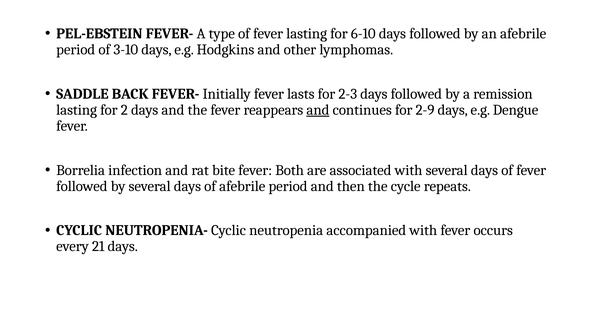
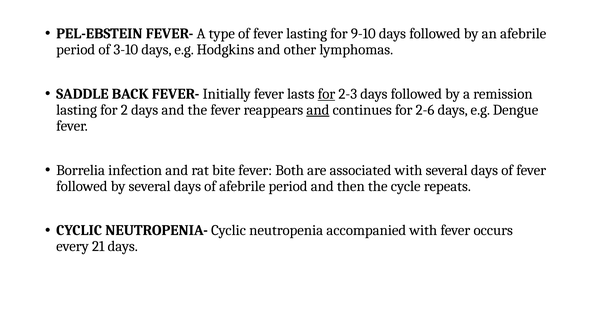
6-10: 6-10 -> 9-10 (363, 34)
for underline: none -> present (326, 94)
2-9: 2-9 -> 2-6 (425, 110)
